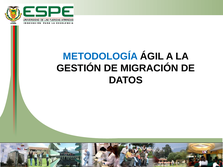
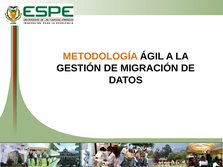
METODOLOGÍA colour: blue -> orange (100, 56)
